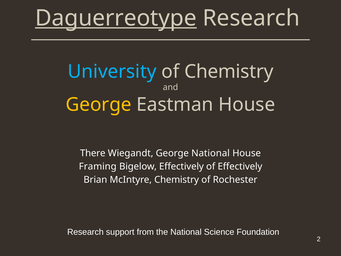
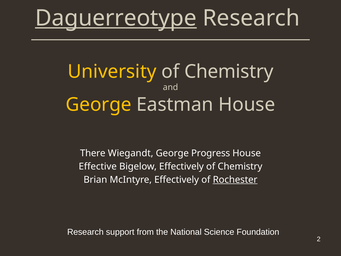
University colour: light blue -> yellow (112, 71)
George National: National -> Progress (211, 153)
Framing: Framing -> Effective (98, 166)
Effectively: Effectively -> Chemistry (240, 166)
McIntyre Chemistry: Chemistry -> Effectively (177, 180)
Rochester underline: none -> present (235, 180)
